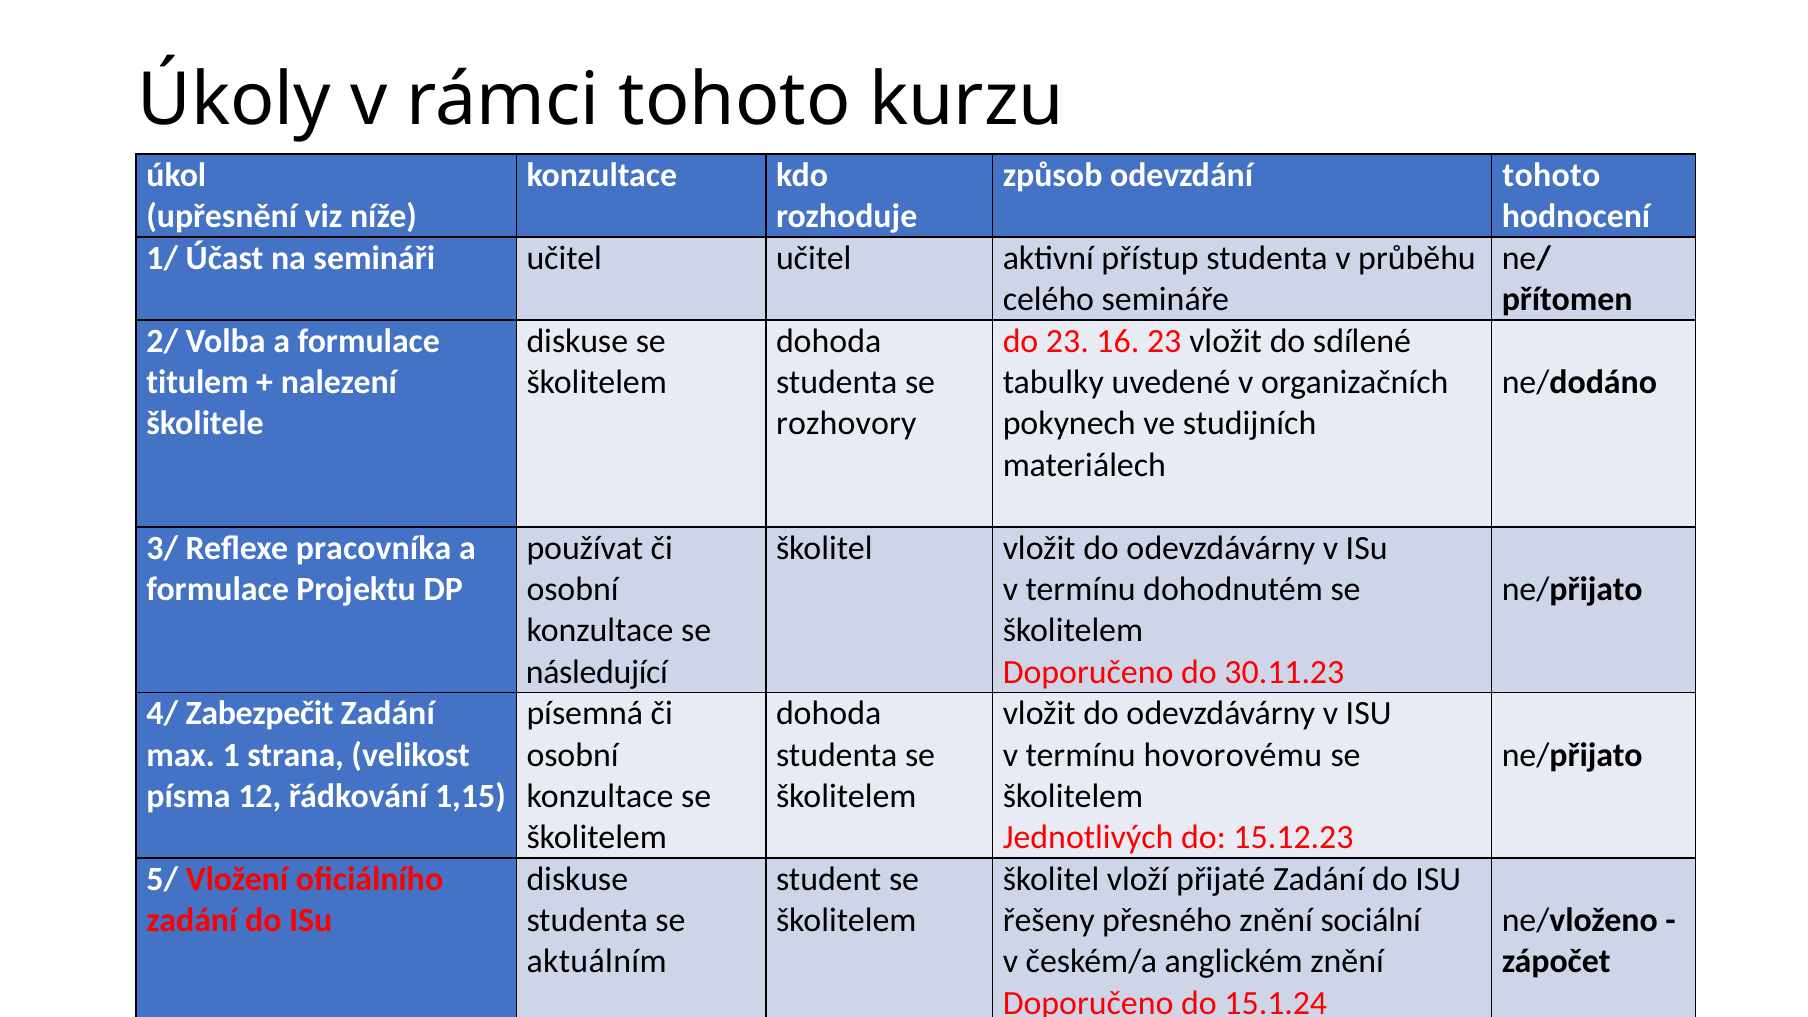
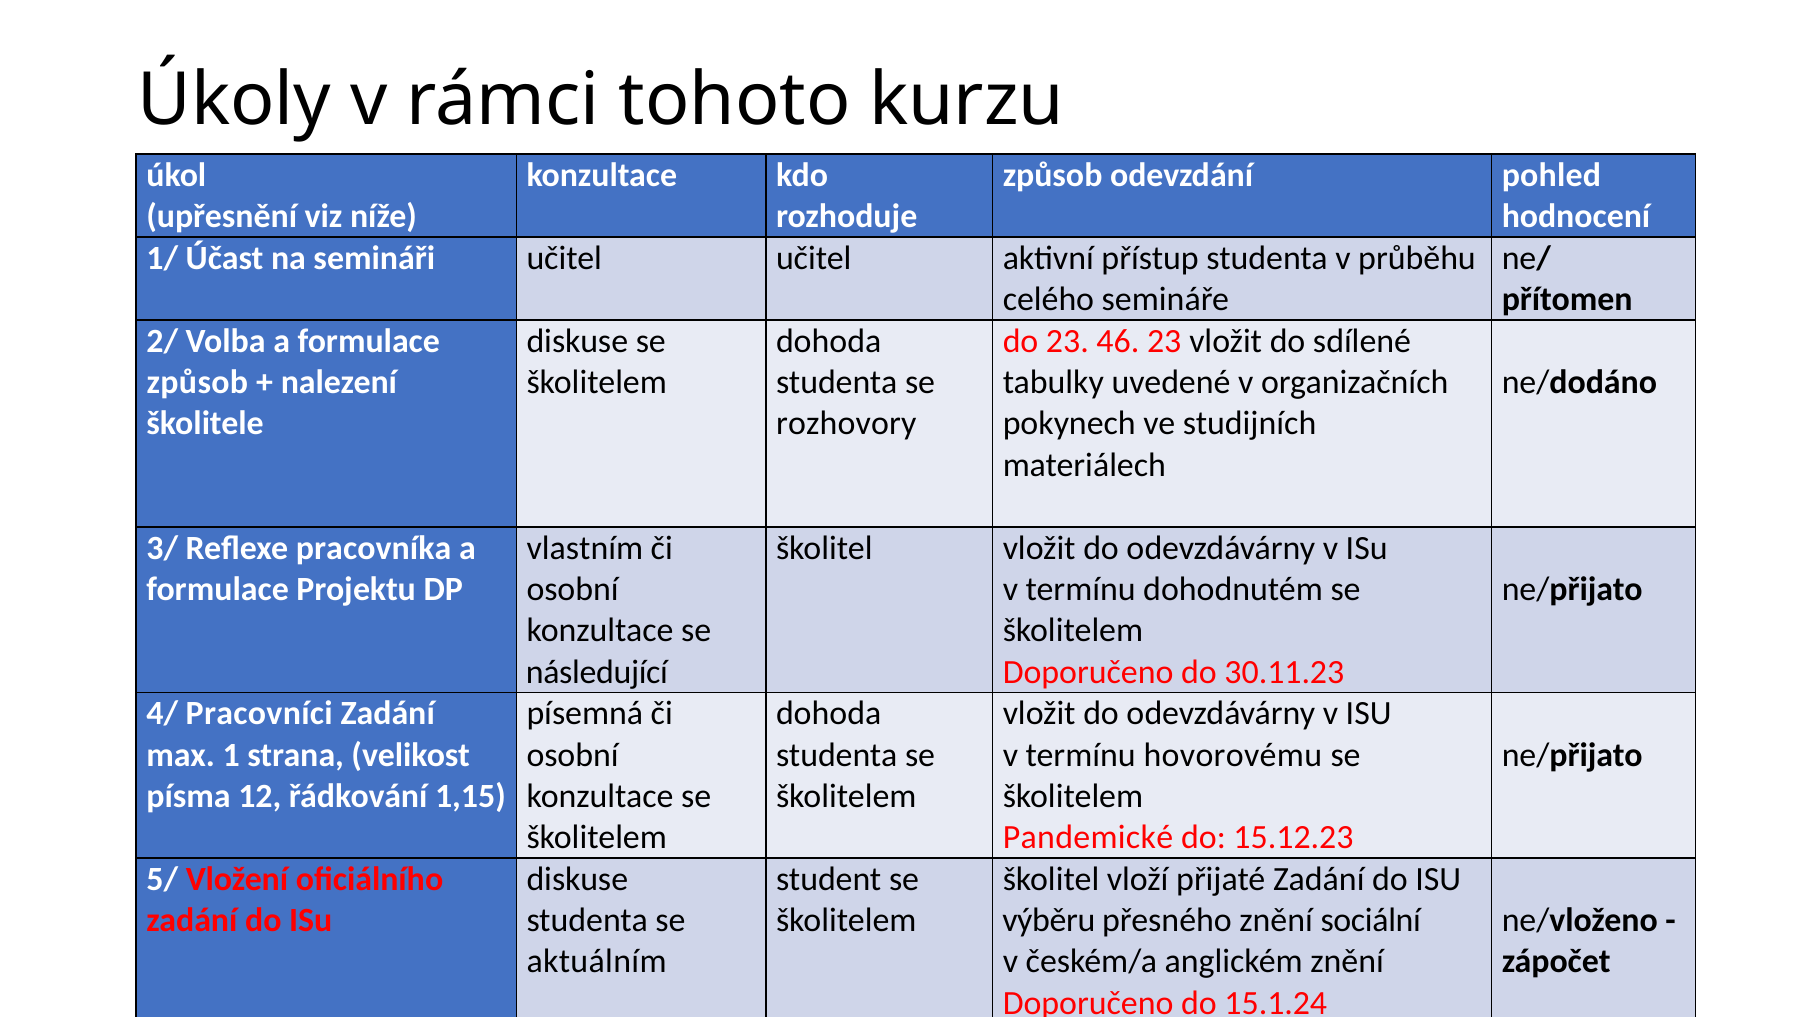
odevzdání tohoto: tohoto -> pohled (1551, 175)
16: 16 -> 46 (1118, 341)
titulem: titulem -> způsob (197, 382)
používat: používat -> vlastním (585, 548)
Zabezpečit: Zabezpečit -> Pracovníci (259, 713)
Jednotlivých: Jednotlivých -> Pandemické (1088, 838)
řešeny: řešeny -> výběru (1049, 920)
